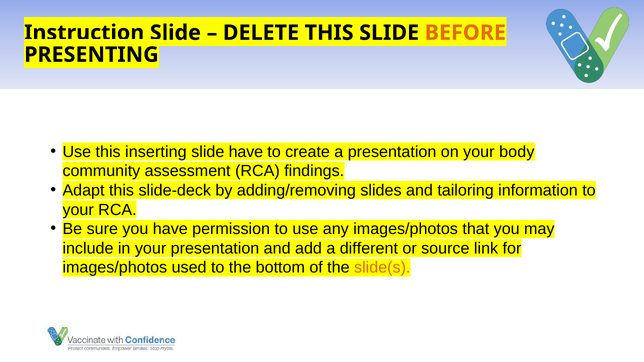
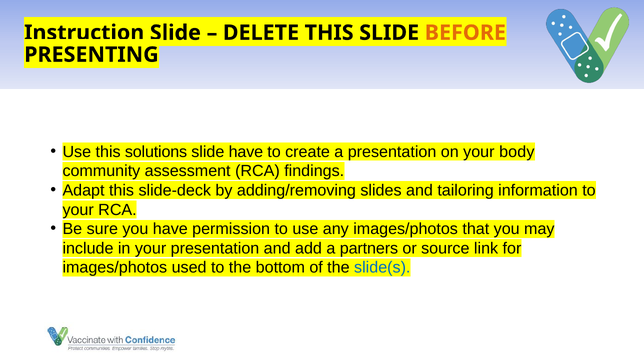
inserting: inserting -> solutions (156, 152)
different: different -> partners (369, 249)
slide(s colour: orange -> blue (382, 268)
